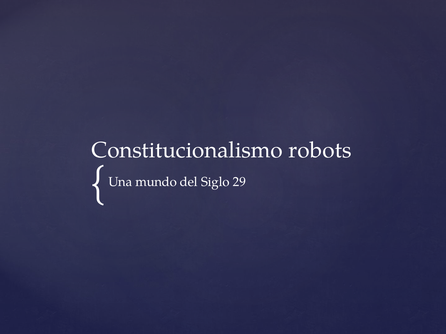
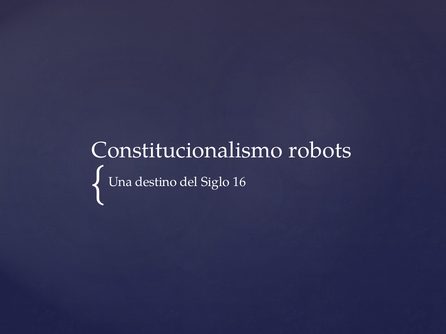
mundo: mundo -> destino (156, 182)
29: 29 -> 16 (239, 182)
